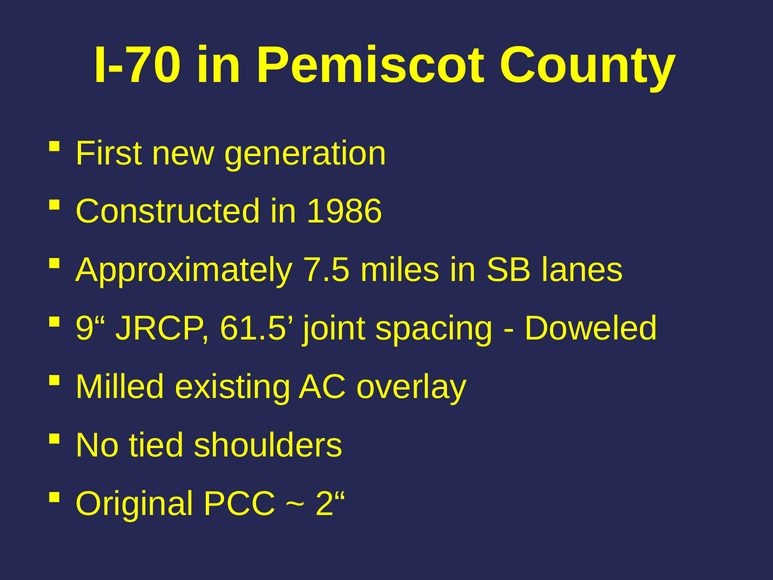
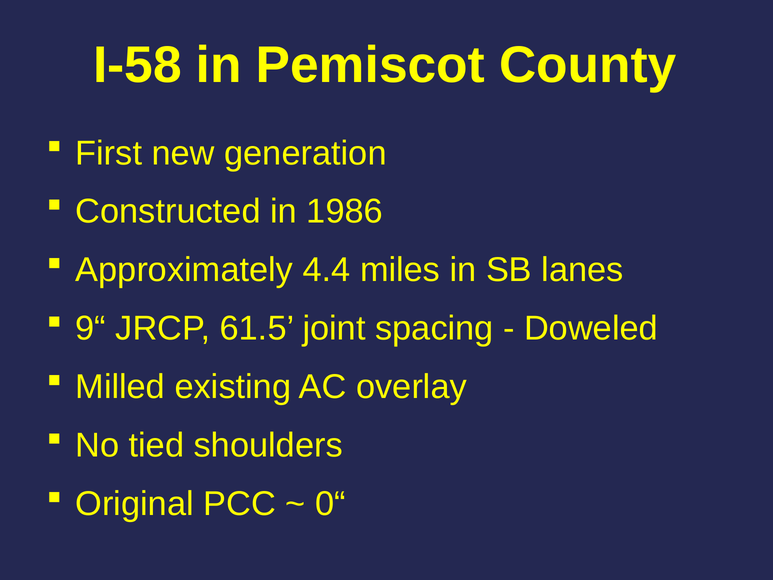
I-70: I-70 -> I-58 (137, 65)
7.5: 7.5 -> 4.4 (327, 270)
2“: 2“ -> 0“ (330, 504)
